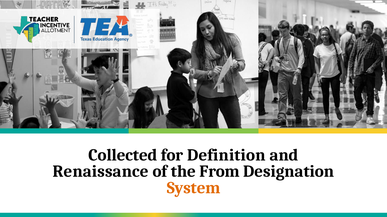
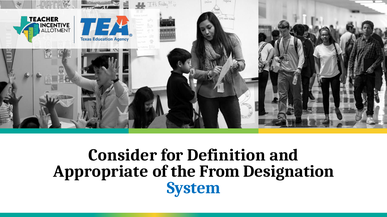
Collected: Collected -> Consider (123, 155)
Renaissance: Renaissance -> Appropriate (101, 172)
System colour: orange -> blue (194, 188)
